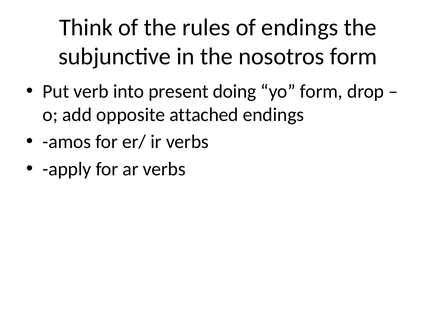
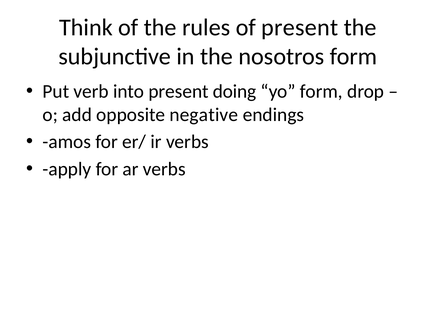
of endings: endings -> present (300, 28)
attached: attached -> negative (204, 115)
